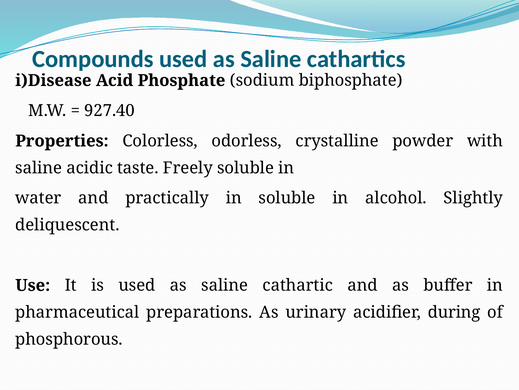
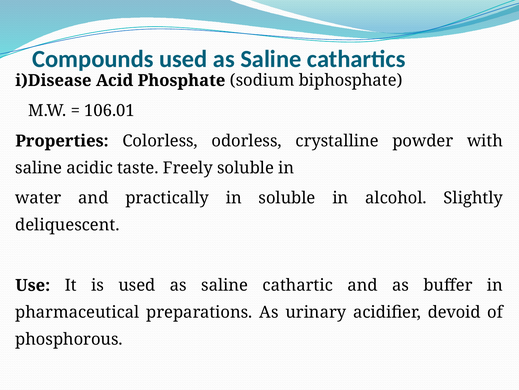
927.40: 927.40 -> 106.01 (110, 111)
during: during -> devoid (454, 312)
